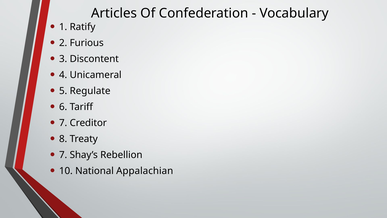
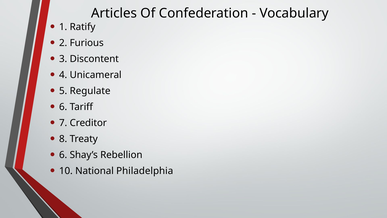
7: 7 -> 6 (63, 155)
Appalachian: Appalachian -> Philadelphia (145, 171)
